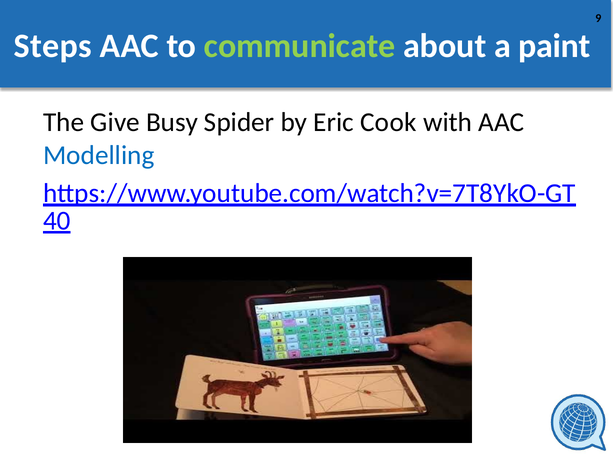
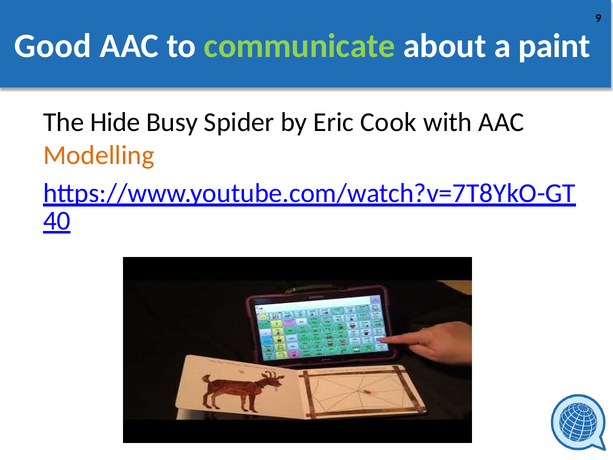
Steps: Steps -> Good (53, 46)
Give: Give -> Hide (115, 122)
Modelling colour: blue -> orange (99, 155)
